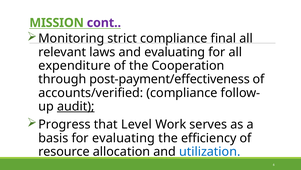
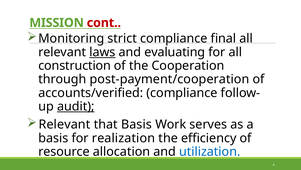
cont colour: purple -> red (104, 23)
laws underline: none -> present (102, 52)
expenditure: expenditure -> construction (75, 65)
post-payment/effectiveness: post-payment/effectiveness -> post-payment/cooperation (169, 79)
Progress: Progress -> Relevant (64, 124)
that Level: Level -> Basis (136, 124)
for evaluating: evaluating -> realization (123, 138)
